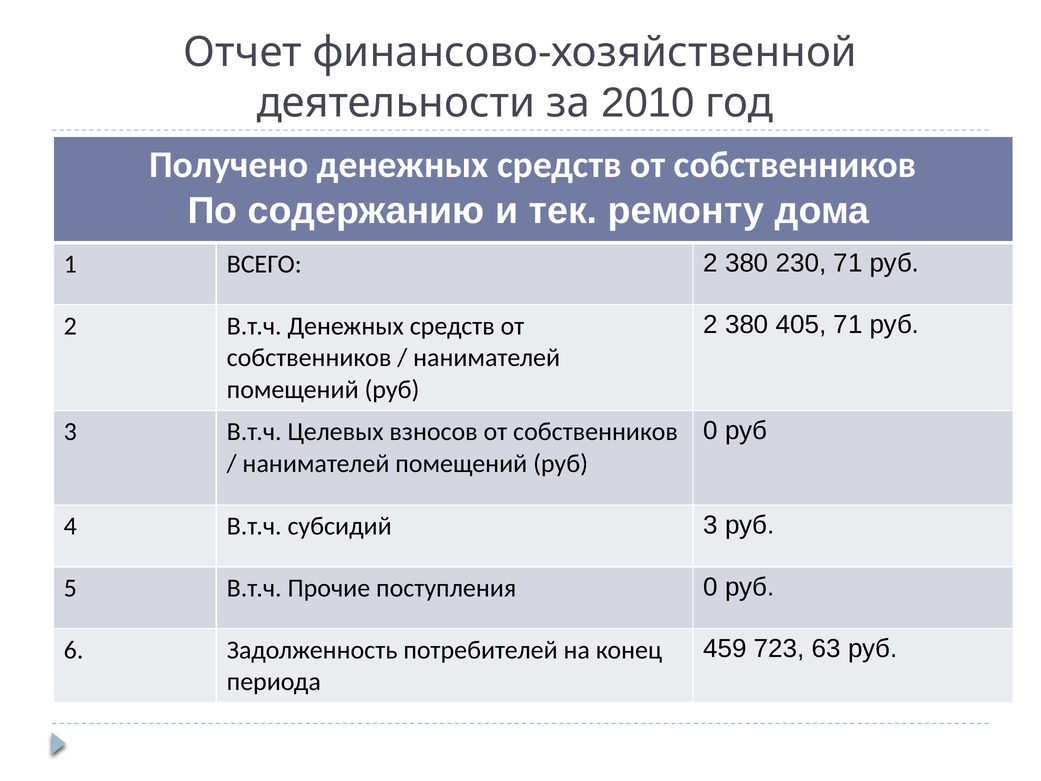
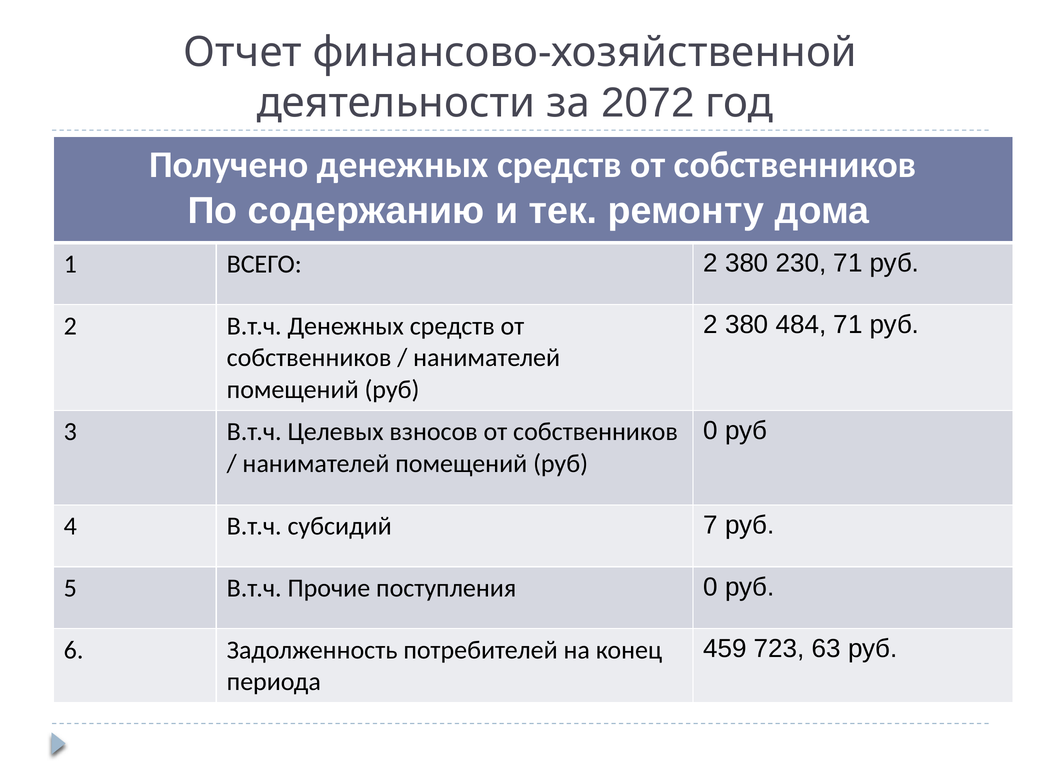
2010: 2010 -> 2072 (648, 103)
405: 405 -> 484 (801, 325)
субсидий 3: 3 -> 7 (711, 525)
